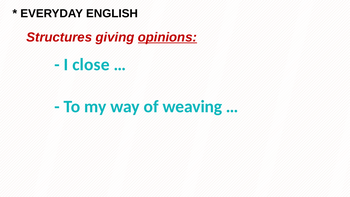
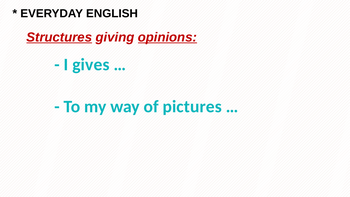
Structures underline: none -> present (59, 37)
close: close -> gives (91, 65)
weaving: weaving -> pictures (192, 107)
